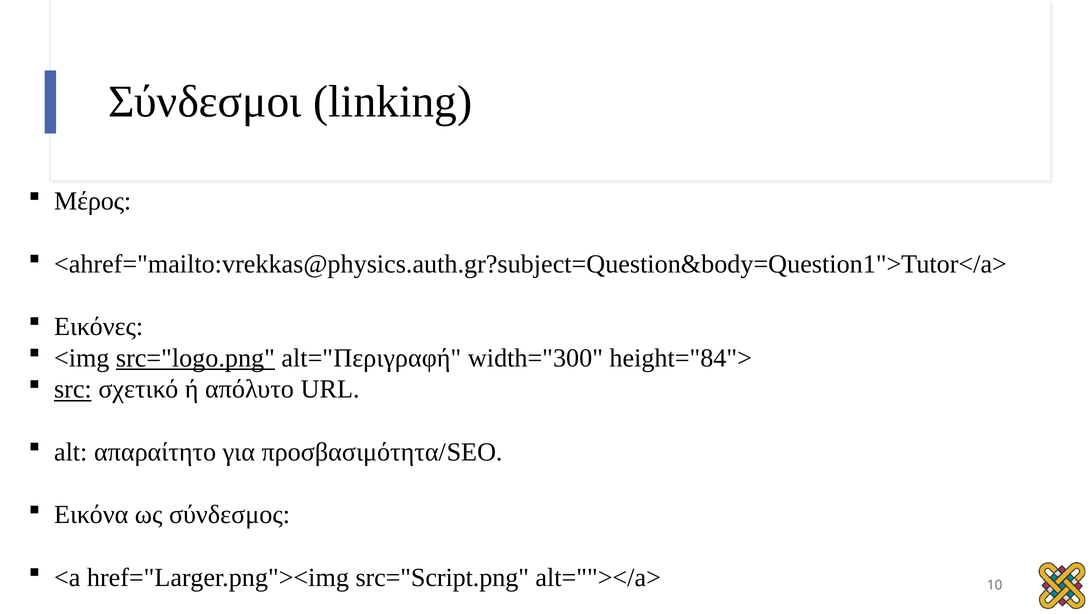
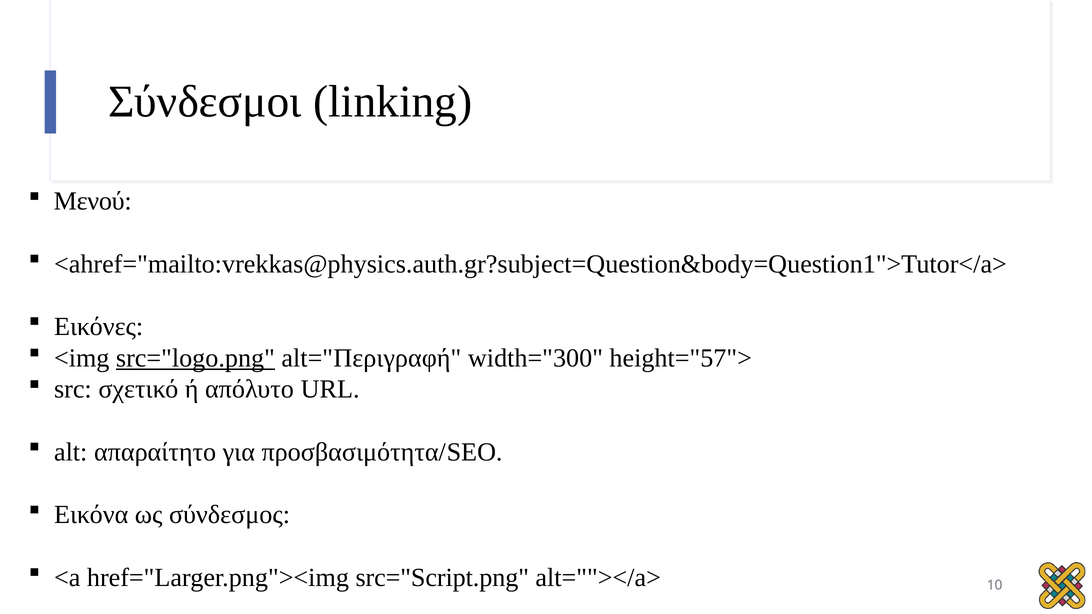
Μέρος: Μέρος -> Μενού (93, 201)
height="84">: height="84"> -> height="57"> (681, 358)
src underline: present -> none (73, 389)
